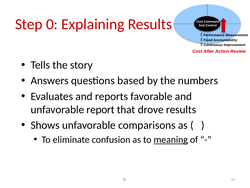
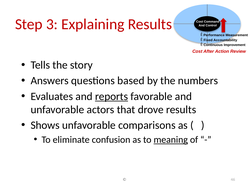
0: 0 -> 3 (52, 24)
reports underline: none -> present (112, 96)
report: report -> actors (101, 109)
